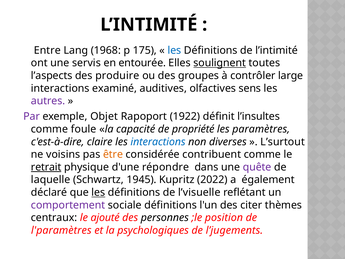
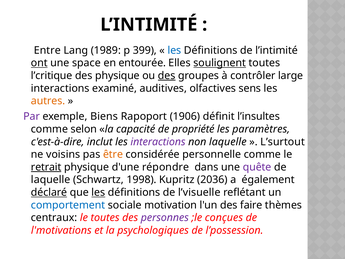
1968: 1968 -> 1989 (106, 50)
175: 175 -> 399 (145, 50)
ont underline: none -> present (39, 63)
servis: servis -> space (86, 63)
l’aspects: l’aspects -> l’critique (52, 76)
des produire: produire -> physique (117, 76)
des underline: none -> present (167, 76)
autres colour: purple -> orange (48, 101)
Objet: Objet -> Biens (104, 116)
1922: 1922 -> 1906 (185, 116)
foule: foule -> selon (84, 129)
claire: claire -> inclut (100, 142)
interactions colour: blue -> purple (158, 142)
non diverses: diverses -> laquelle (228, 142)
contribuent: contribuent -> personnelle (212, 154)
1945: 1945 -> 1998 (142, 180)
2022: 2022 -> 2036 (212, 180)
déclaré underline: none -> present (49, 192)
comportement colour: purple -> blue (68, 205)
sociale définitions: définitions -> motivation (171, 205)
citer: citer -> faire (251, 205)
le ajouté: ajouté -> toutes (105, 218)
personnes colour: black -> purple (165, 218)
position: position -> conçues (224, 218)
l'paramètres: l'paramètres -> l'motivations (61, 230)
l’jugements: l’jugements -> l’possession (234, 230)
